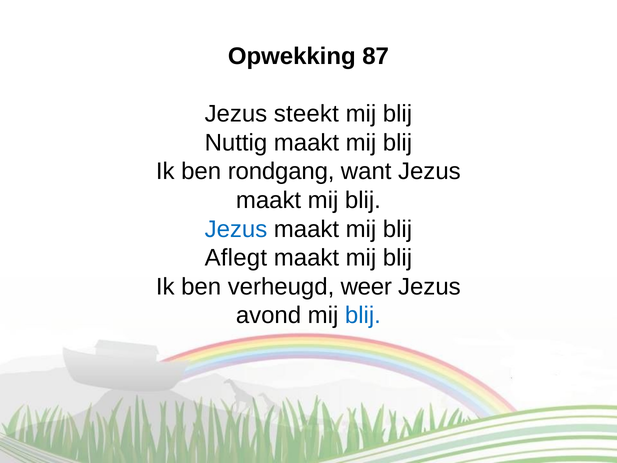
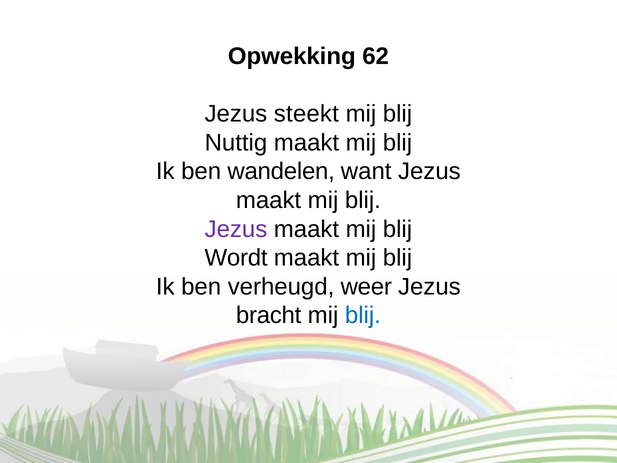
87: 87 -> 62 (376, 56)
rondgang: rondgang -> wandelen (281, 171)
Jezus colour: blue -> purple (236, 229)
Aflegt: Aflegt -> Wordt (236, 258)
avond: avond -> bracht (269, 315)
